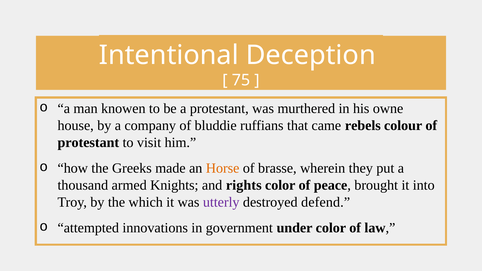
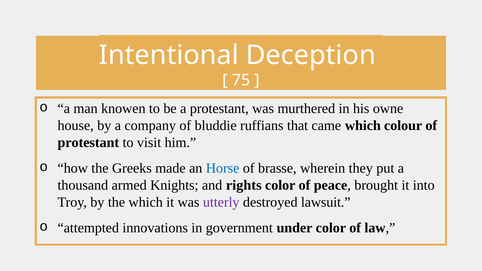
came rebels: rebels -> which (363, 126)
Horse colour: orange -> blue (223, 168)
defend: defend -> lawsuit (326, 202)
